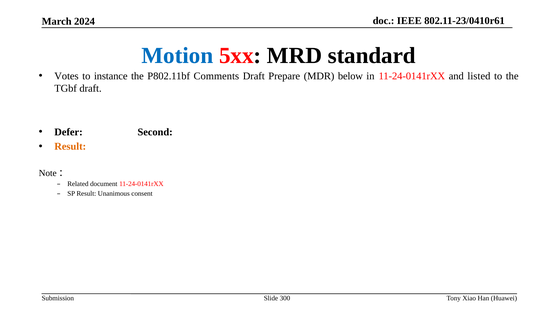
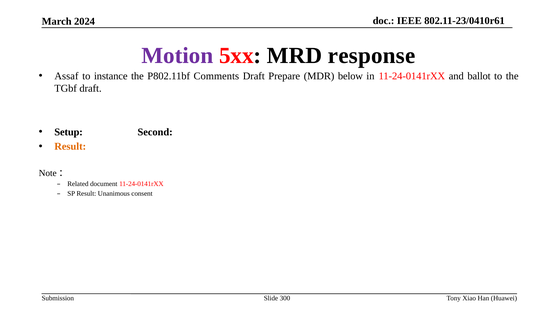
Motion colour: blue -> purple (177, 56)
standard: standard -> response (372, 56)
Votes: Votes -> Assaf (66, 76)
listed: listed -> ballot (479, 76)
Defer: Defer -> Setup (69, 132)
